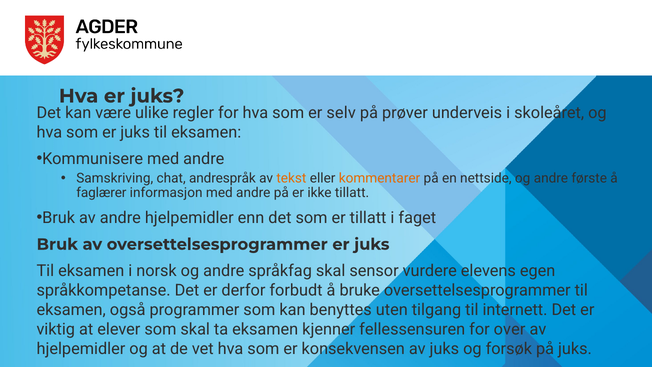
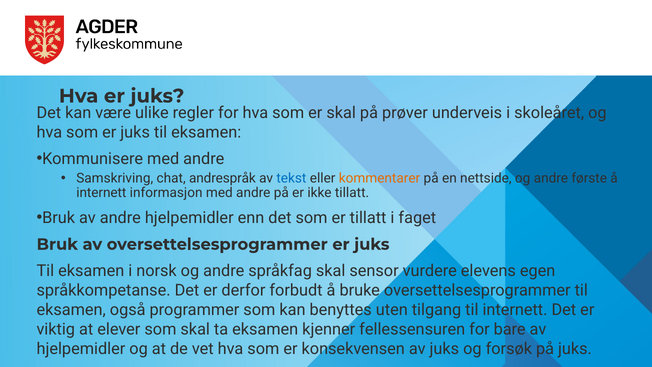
er selv: selv -> skal (341, 113)
tekst colour: orange -> blue (291, 178)
faglærer: faglærer -> internett (101, 193)
over: over -> bare (510, 329)
